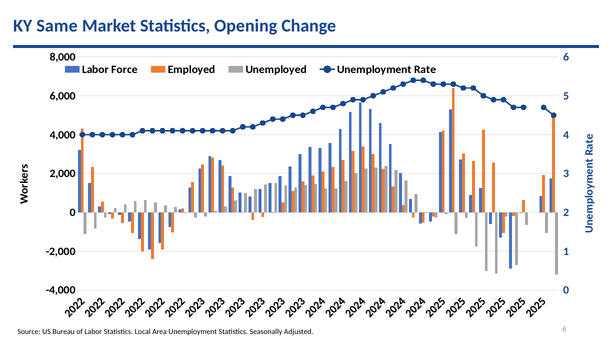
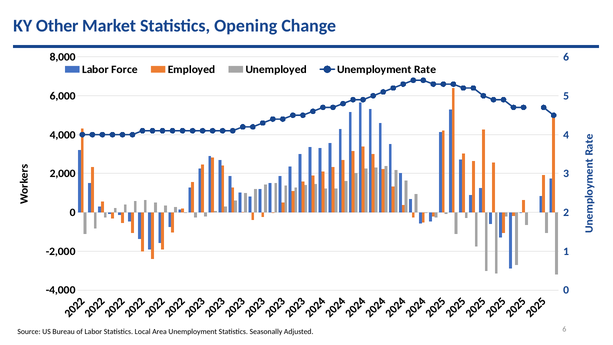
Same: Same -> Other (57, 26)
